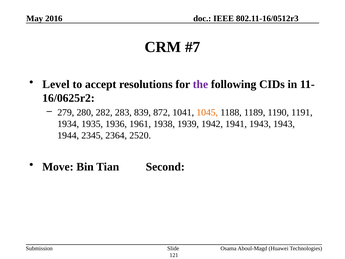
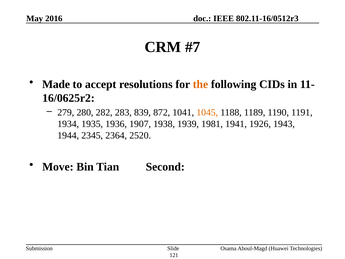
Level: Level -> Made (56, 84)
the colour: purple -> orange (200, 84)
1961: 1961 -> 1907 (140, 124)
1942: 1942 -> 1981 (212, 124)
1941 1943: 1943 -> 1926 (260, 124)
